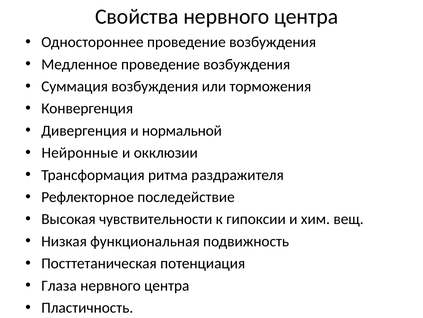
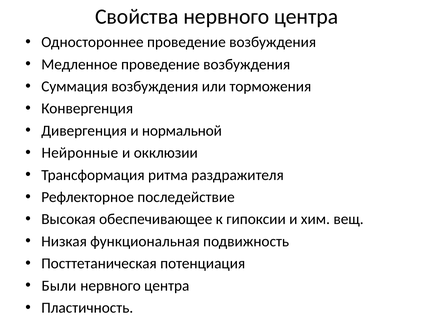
чувствительности: чувствительности -> обеспечивающее (156, 219)
Глаза: Глаза -> Были (59, 285)
